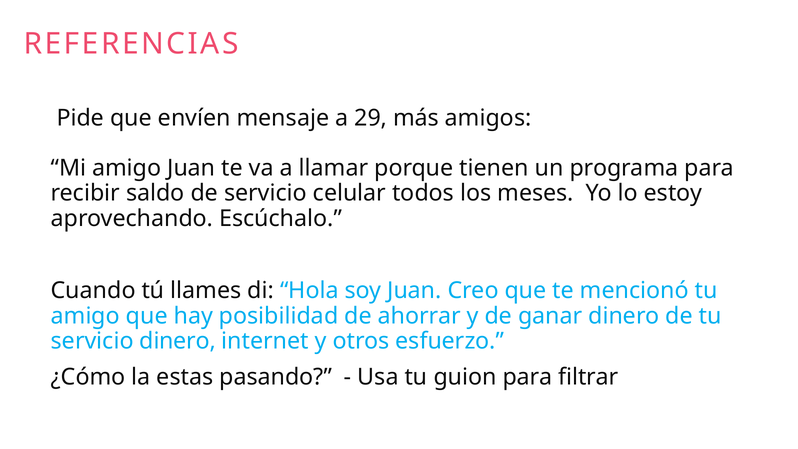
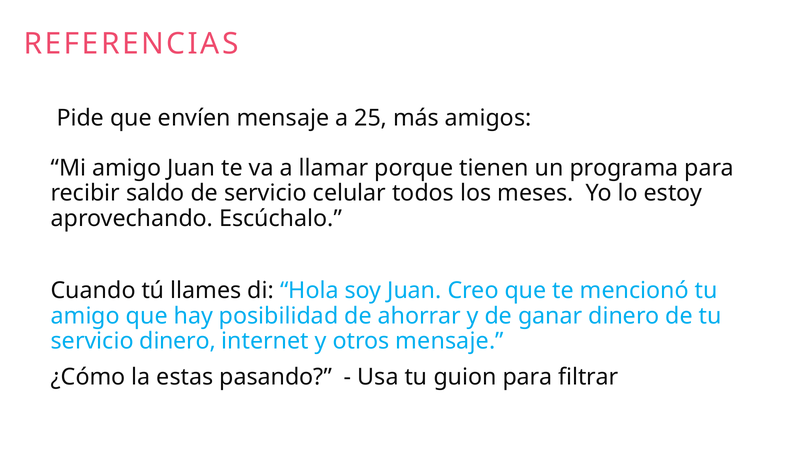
29: 29 -> 25 (371, 118)
otros esfuerzo: esfuerzo -> mensaje (450, 341)
